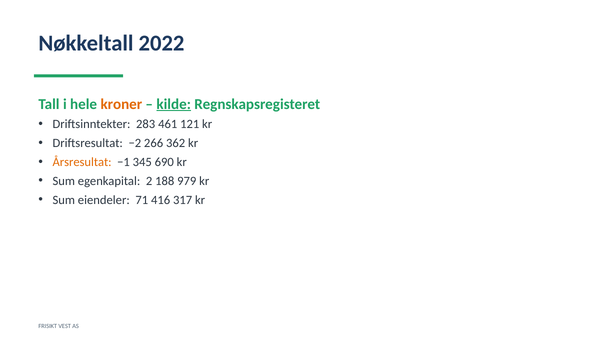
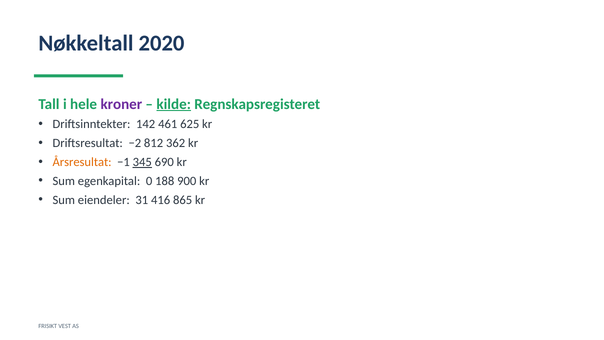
2022: 2022 -> 2020 (162, 43)
kroner colour: orange -> purple (121, 104)
283: 283 -> 142 (146, 124)
121: 121 -> 625 (190, 124)
266: 266 -> 812 (154, 143)
345 underline: none -> present (142, 162)
2: 2 -> 0 (149, 181)
979: 979 -> 900 (187, 181)
71: 71 -> 31 (142, 200)
317: 317 -> 865 (183, 200)
